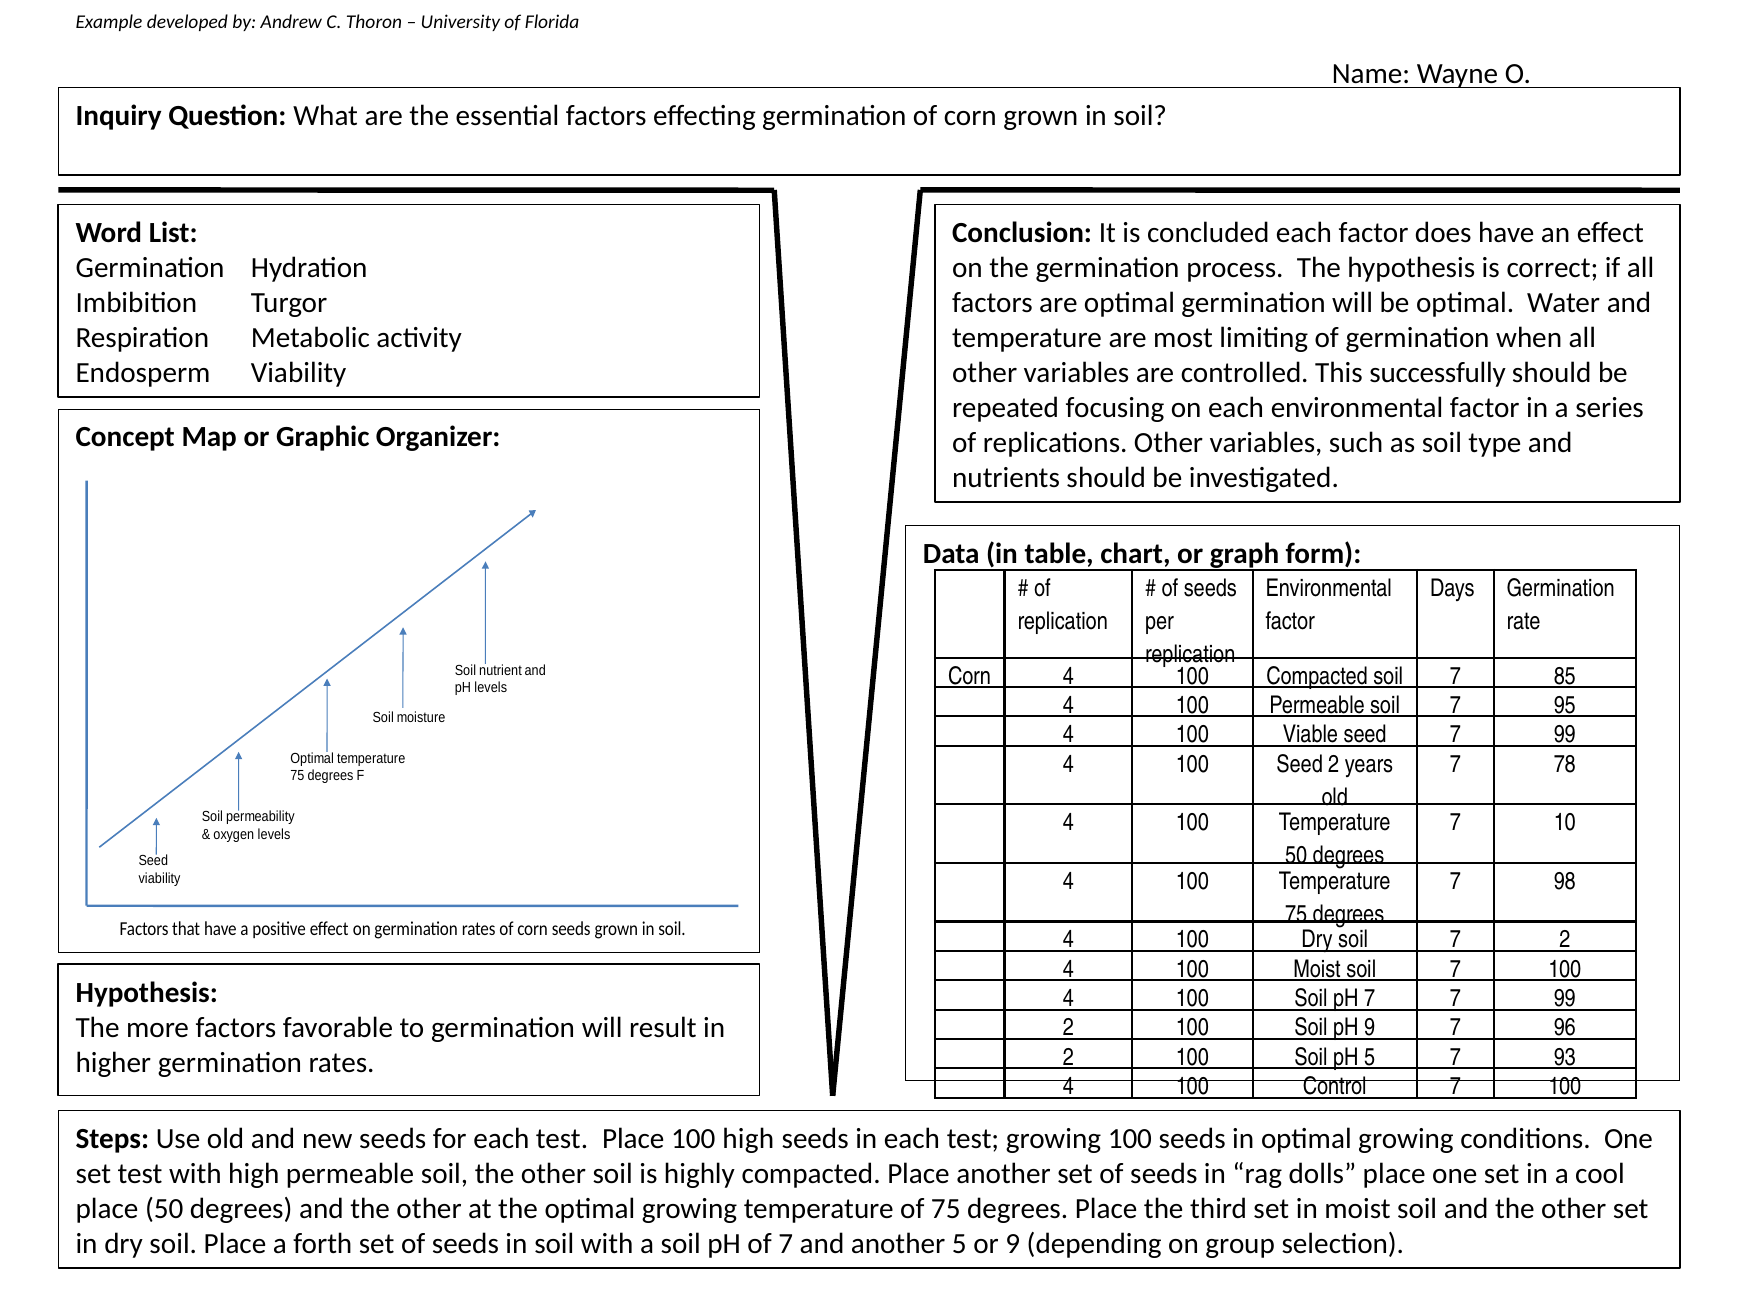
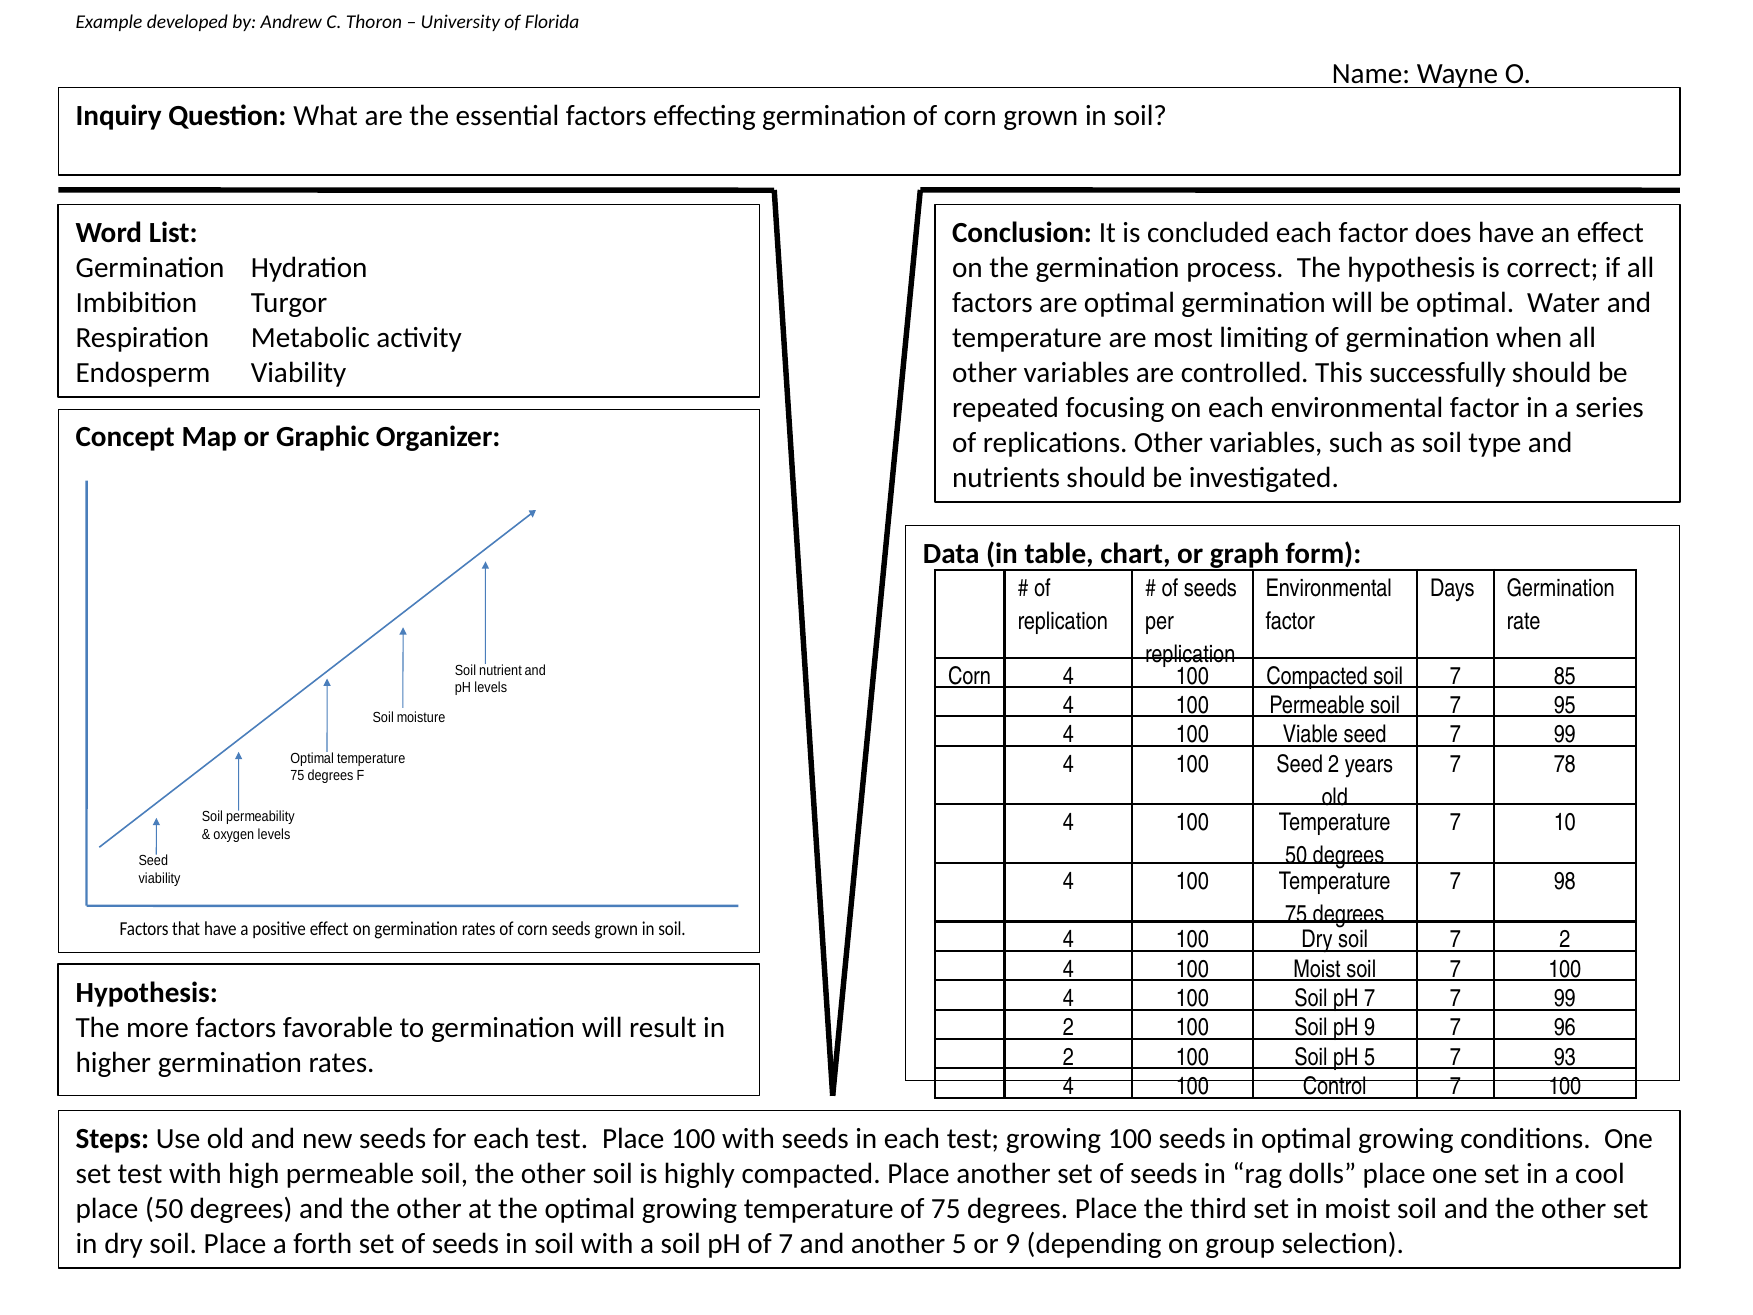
100 high: high -> with (748, 1138)
